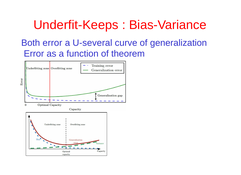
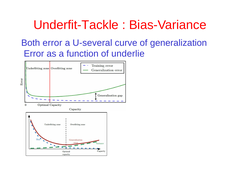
Underfit-Keeps: Underfit-Keeps -> Underfit-Tackle (76, 25)
theorem: theorem -> underlie (128, 54)
